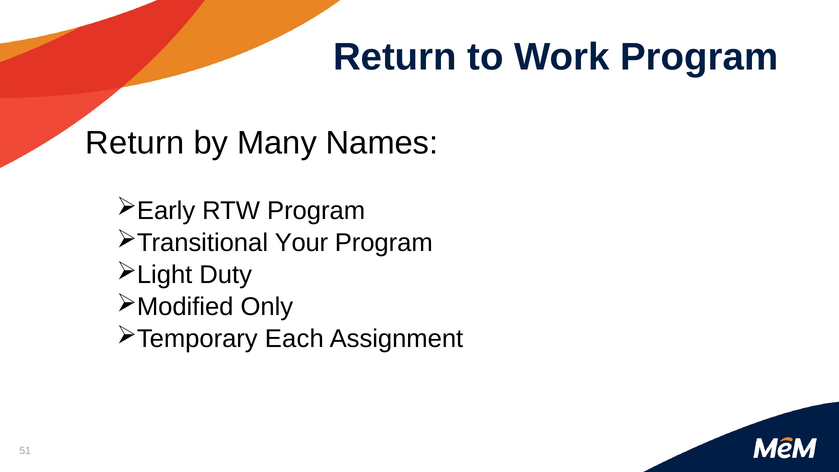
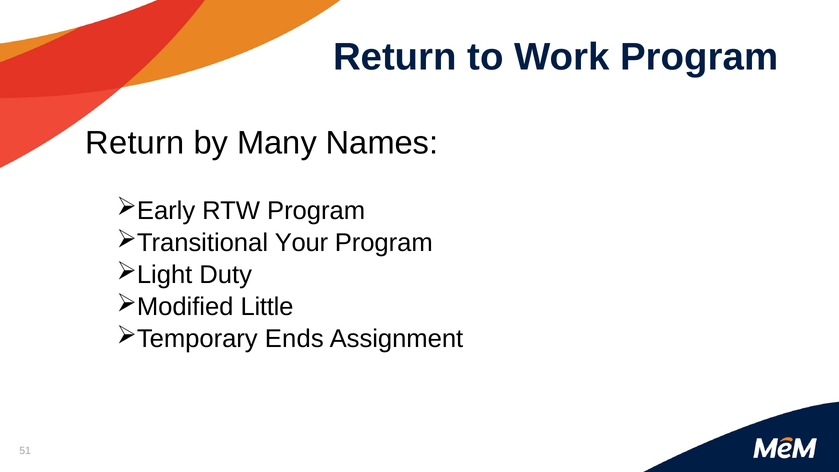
Only: Only -> Little (267, 307)
Each: Each -> Ends (294, 339)
